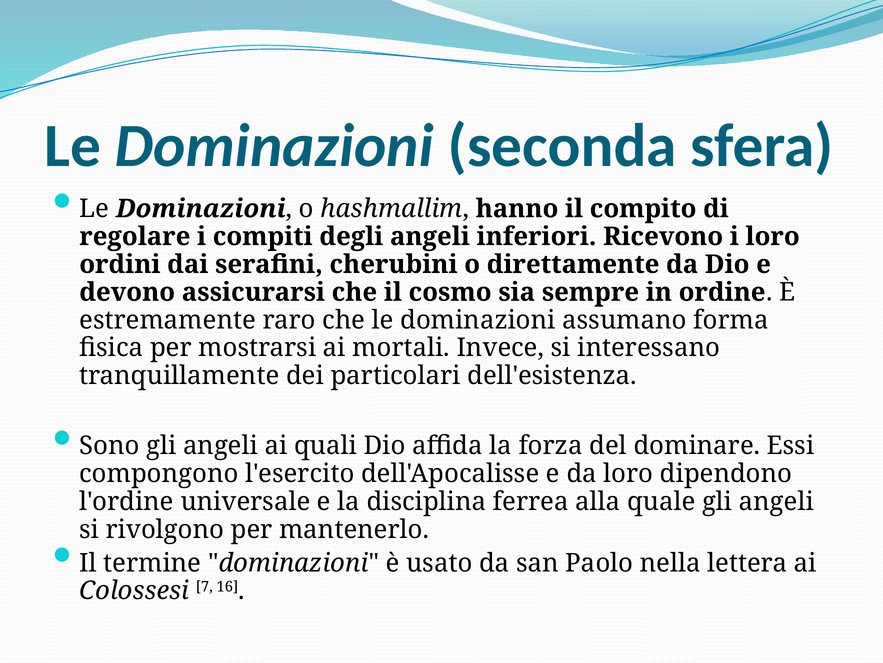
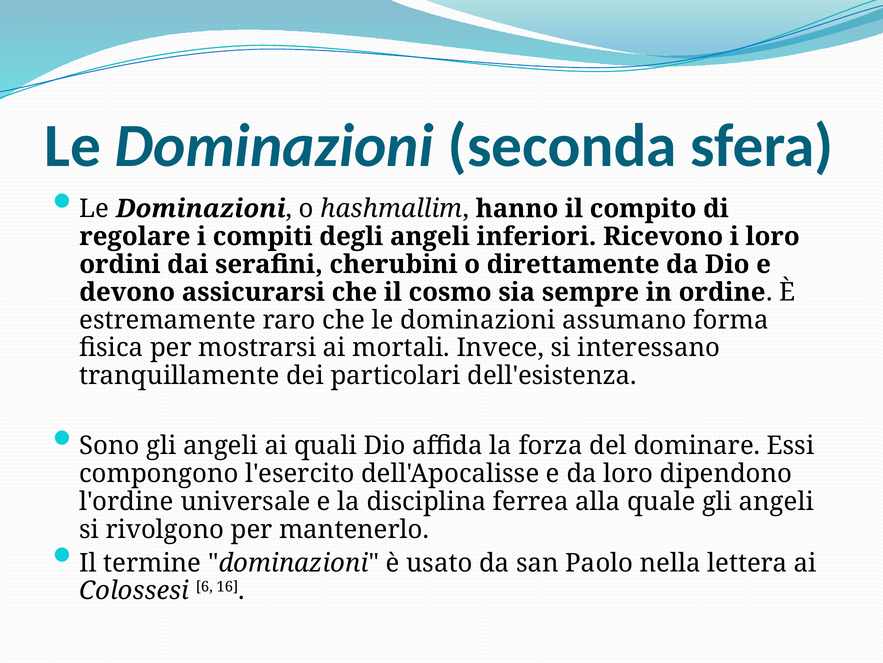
7: 7 -> 6 (204, 586)
